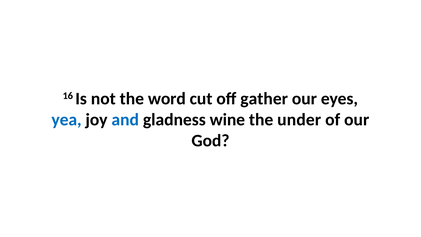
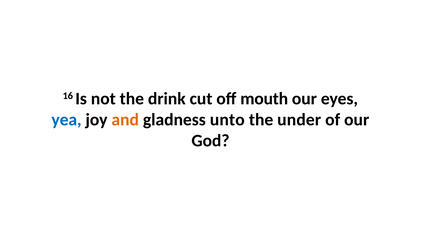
word: word -> drink (167, 99)
gather: gather -> mouth (264, 99)
and colour: blue -> orange (125, 120)
wine: wine -> unto (227, 120)
